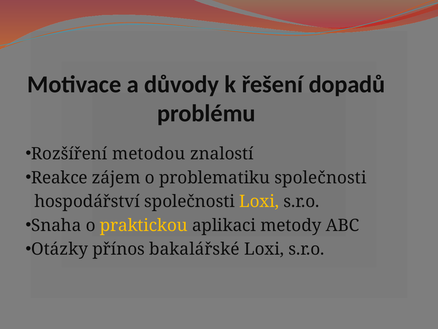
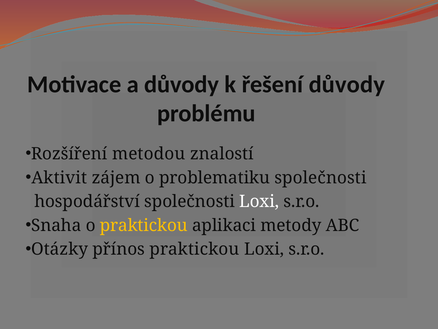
řešení dopadů: dopadů -> důvody (347, 84)
Reakce: Reakce -> Aktivit (59, 177)
Loxi colour: yellow -> white (259, 201)
přínos bakalářské: bakalářské -> praktickou (194, 249)
